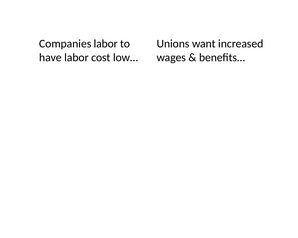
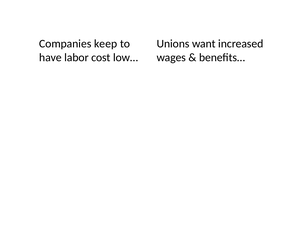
Companies labor: labor -> keep (106, 44)
